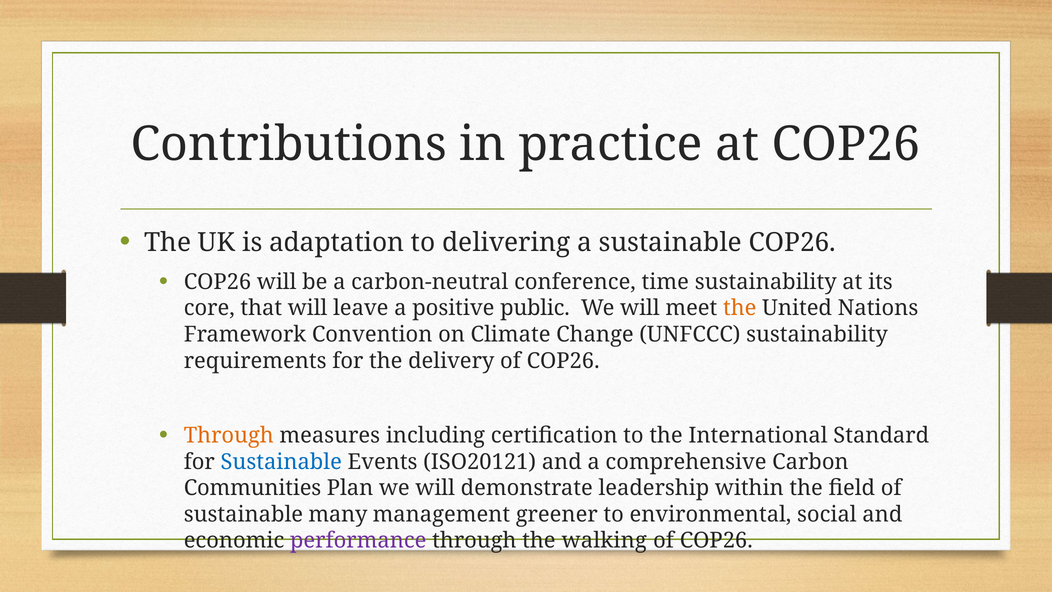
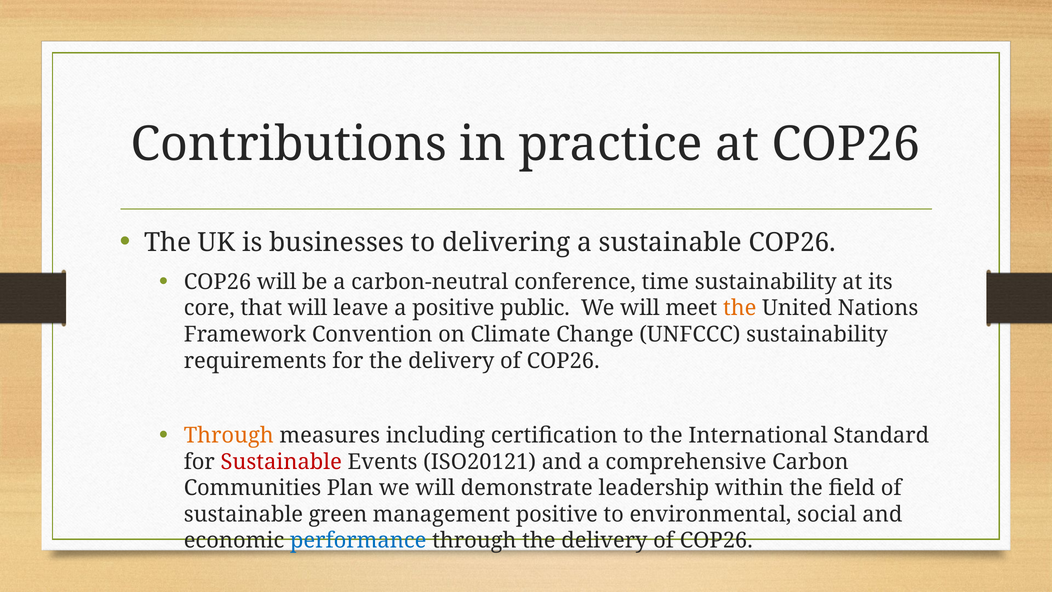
adaptation: adaptation -> businesses (337, 242)
Sustainable colour: blue -> red (281, 462)
many: many -> green (338, 514)
management greener: greener -> positive (557, 514)
performance colour: purple -> blue (358, 541)
through the walking: walking -> delivery (604, 541)
